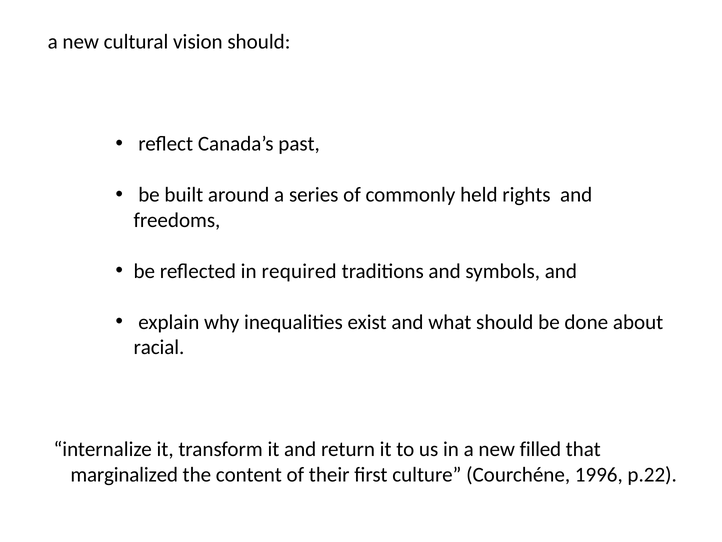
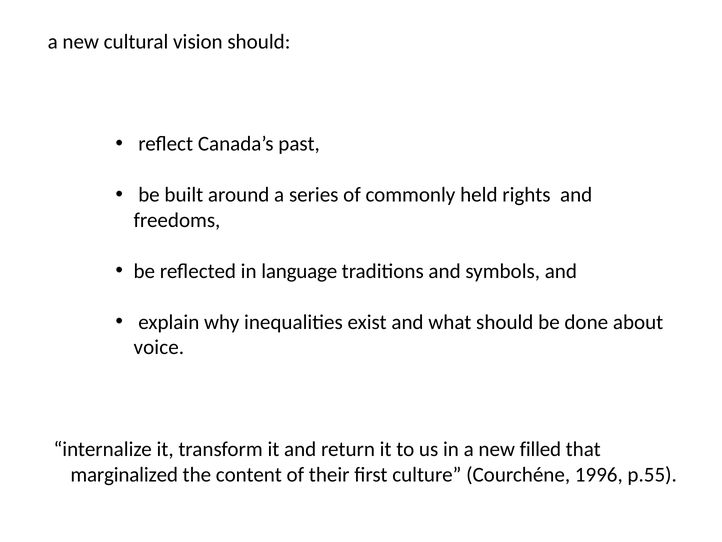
required: required -> language (299, 271)
racial: racial -> voice (159, 347)
p.22: p.22 -> p.55 (652, 474)
